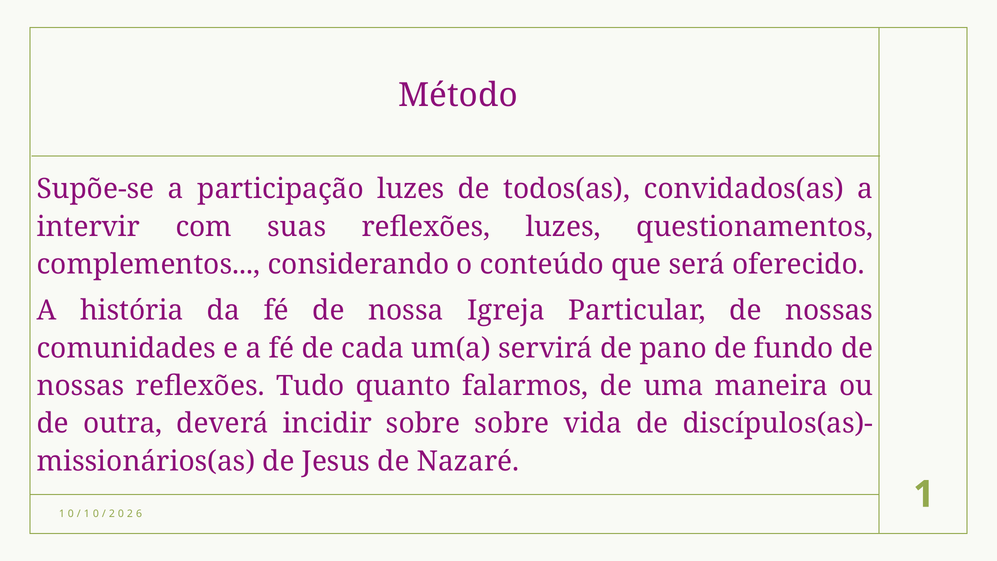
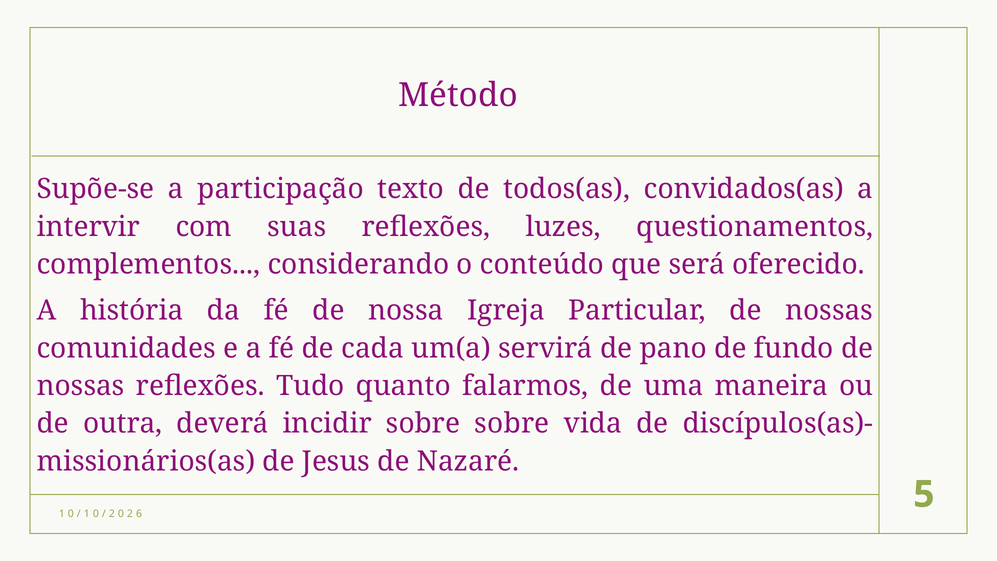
participação luzes: luzes -> texto (411, 189)
1: 1 -> 5 (924, 494)
